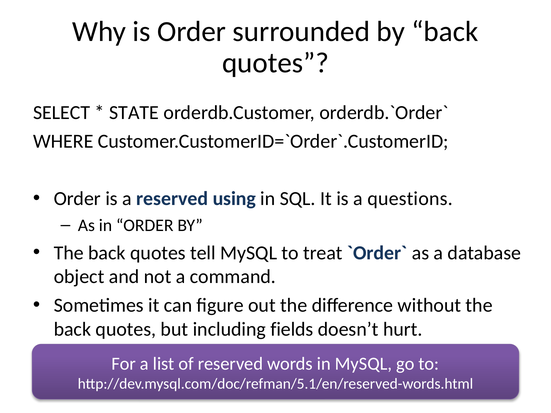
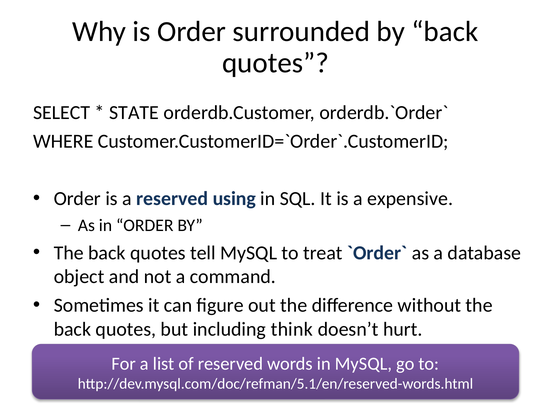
questions: questions -> expensive (410, 199)
fields: fields -> think (292, 329)
